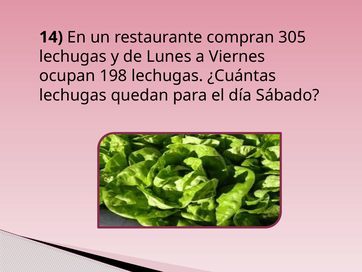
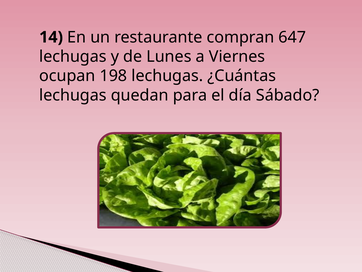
305: 305 -> 647 (292, 37)
